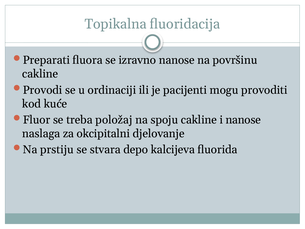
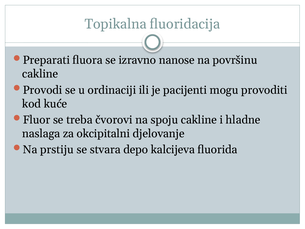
položaj: položaj -> čvorovi (114, 120)
i nanose: nanose -> hladne (243, 120)
